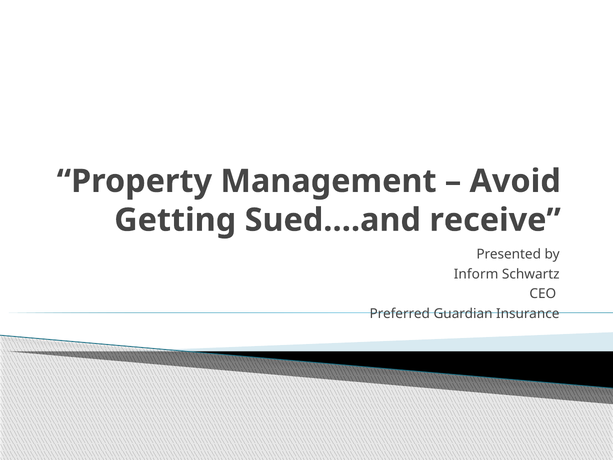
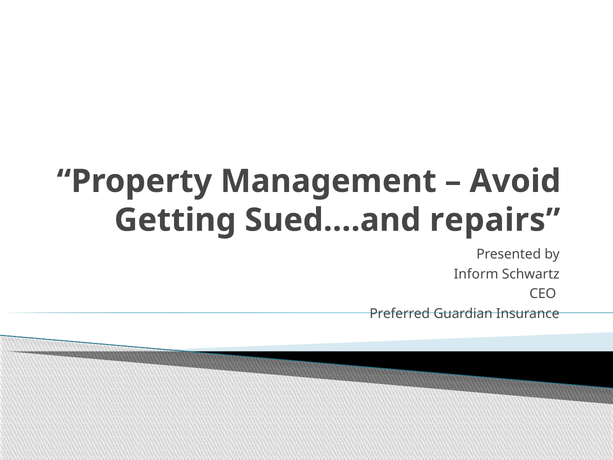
receive: receive -> repairs (495, 220)
